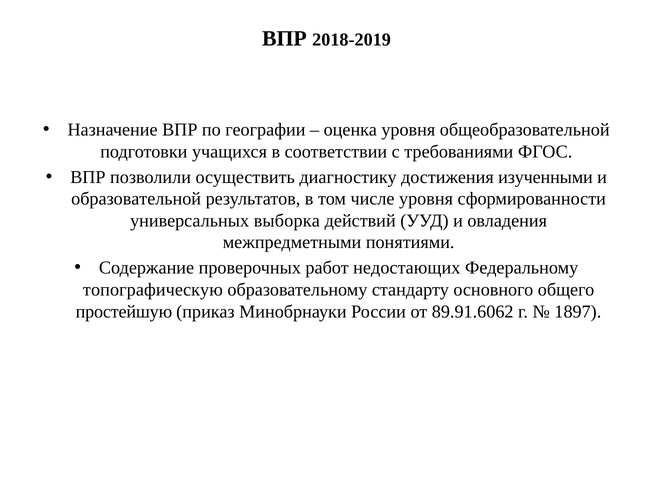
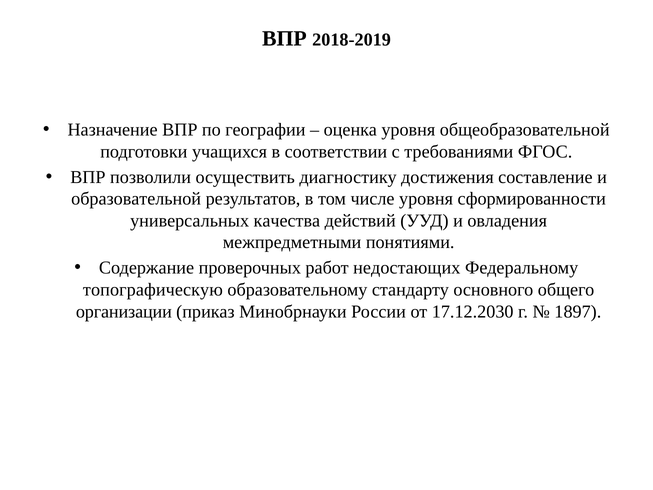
изученными: изученными -> составление (545, 177)
выборка: выборка -> качества (287, 221)
простейшую: простейшую -> организации (124, 311)
89.91.6062: 89.91.6062 -> 17.12.2030 (473, 311)
